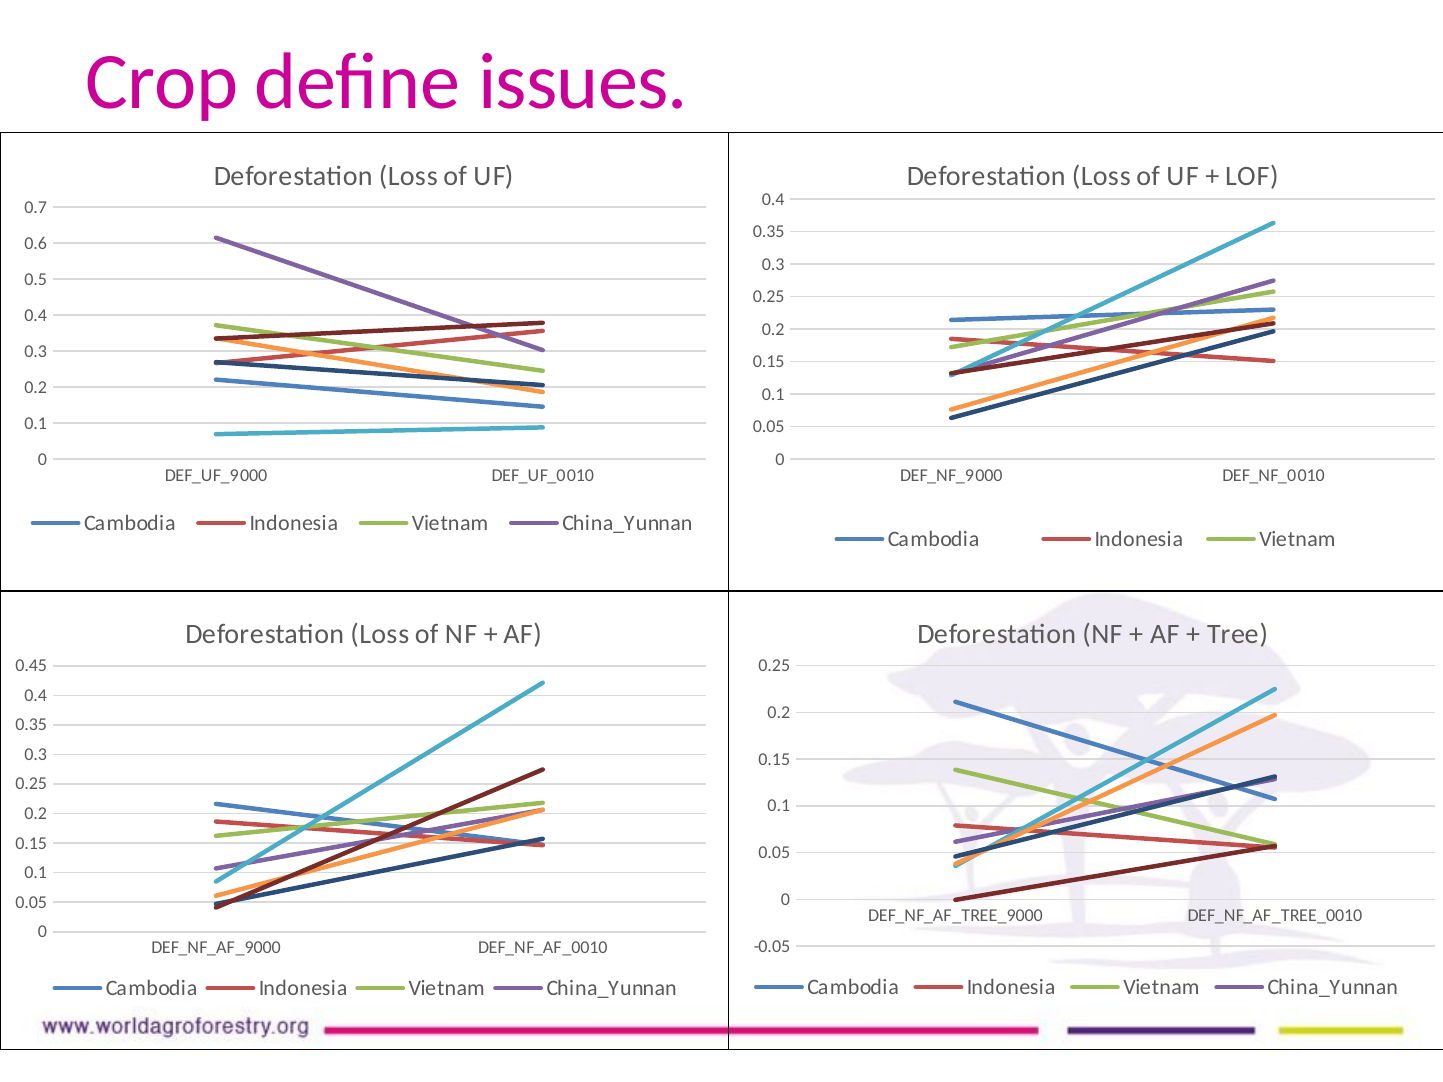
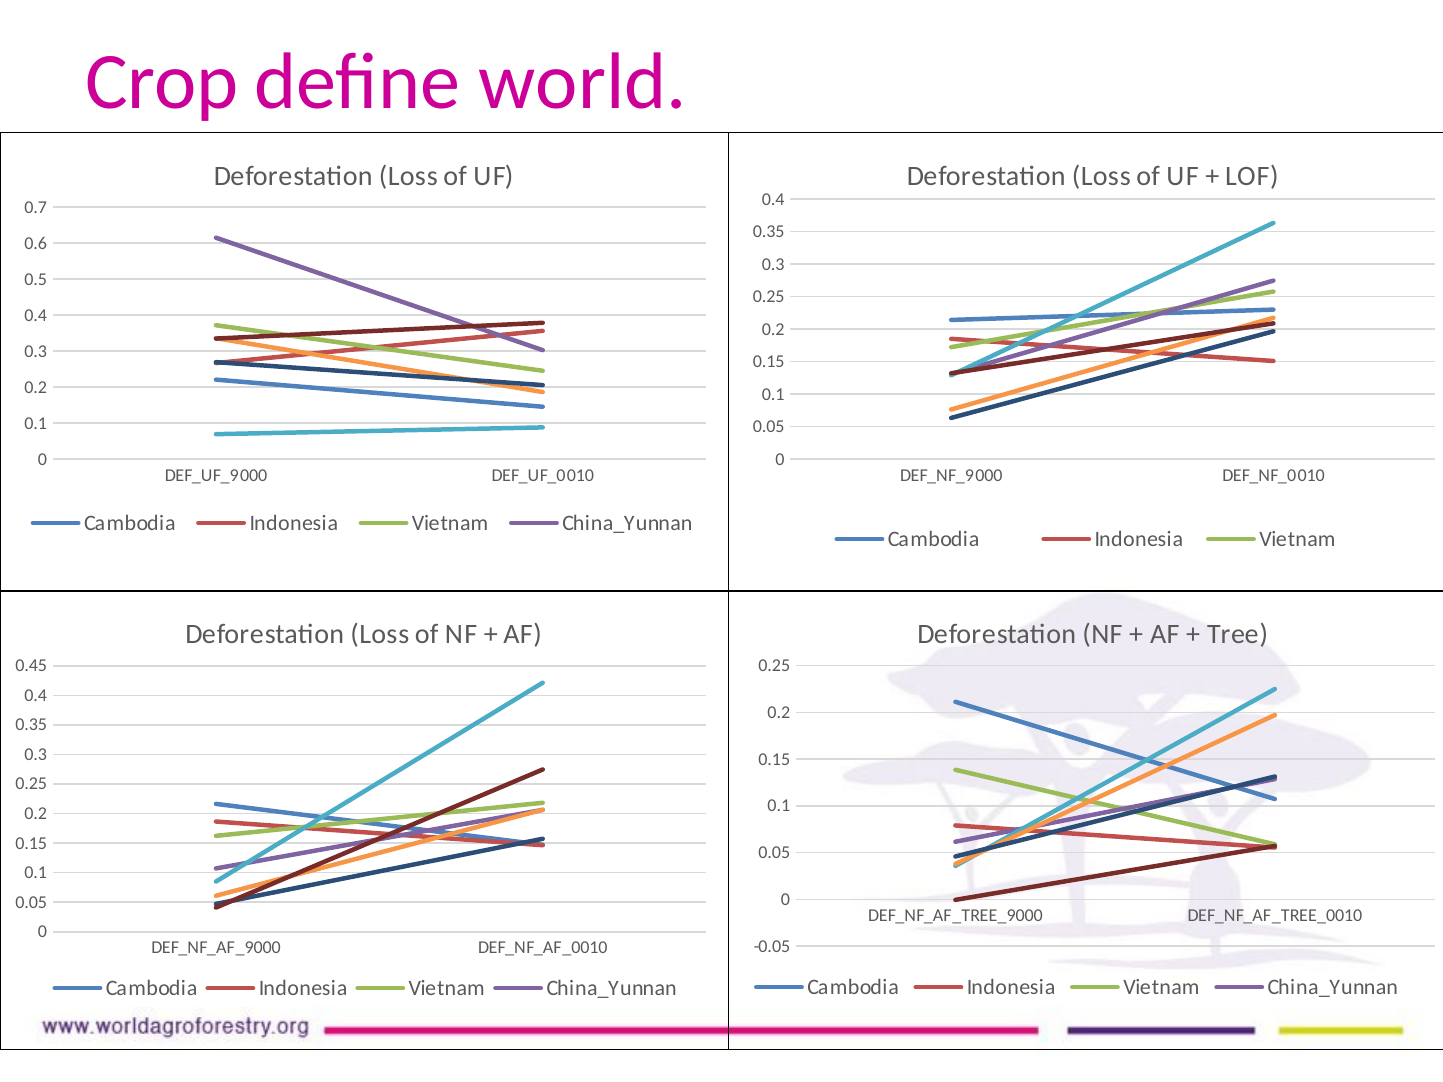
issues: issues -> world (583, 82)
